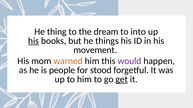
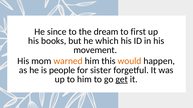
thing: thing -> since (57, 32)
into: into -> first (138, 32)
his underline: present -> none (34, 41)
things: things -> which (107, 41)
would colour: purple -> orange (130, 61)
stood: stood -> sister (101, 70)
